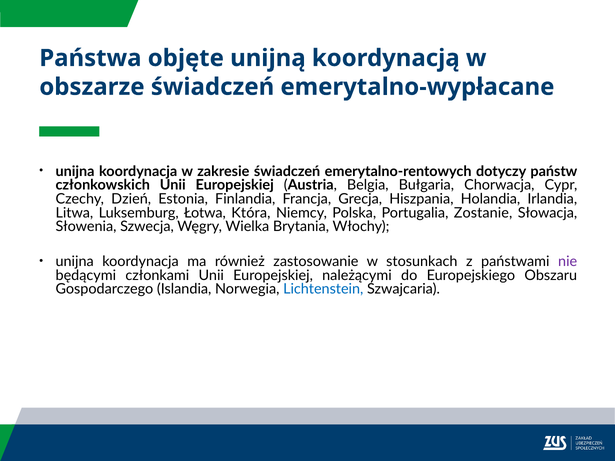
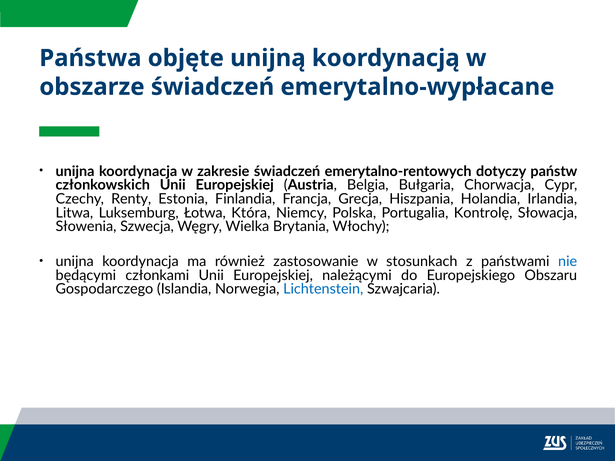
Dzień: Dzień -> Renty (131, 199)
Zostanie: Zostanie -> Kontrolę (483, 213)
nie colour: purple -> blue (568, 262)
